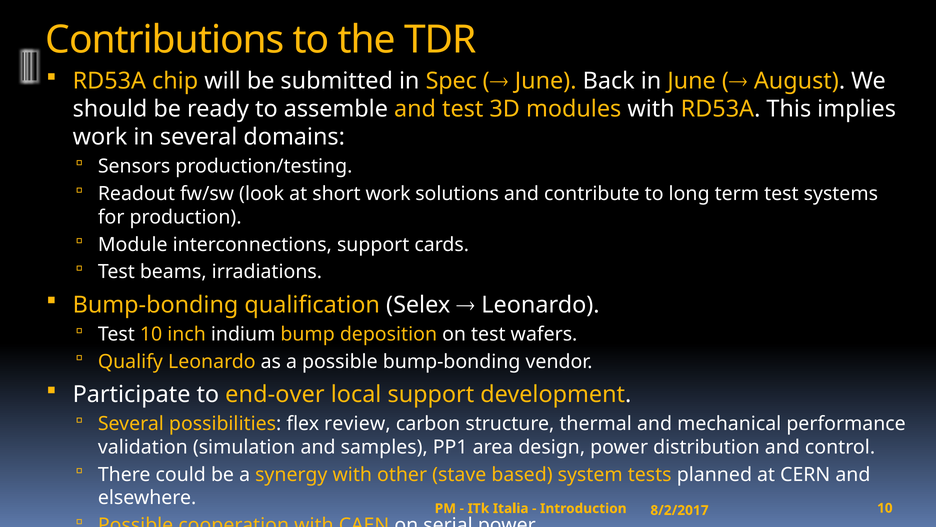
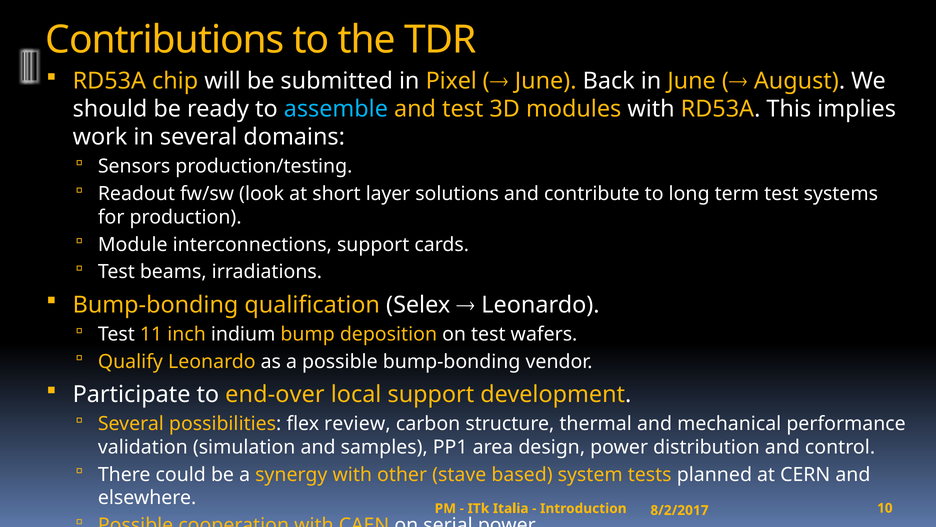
Spec: Spec -> Pixel (451, 81)
assemble colour: white -> light blue (336, 109)
short work: work -> layer (388, 194)
Test 10: 10 -> 11 (151, 334)
